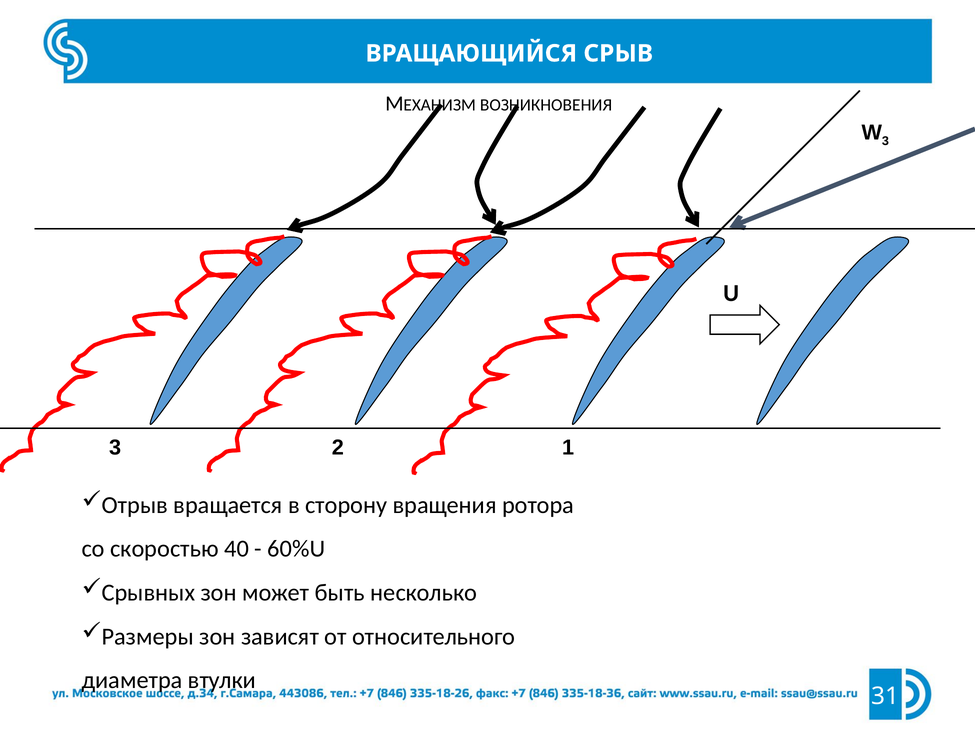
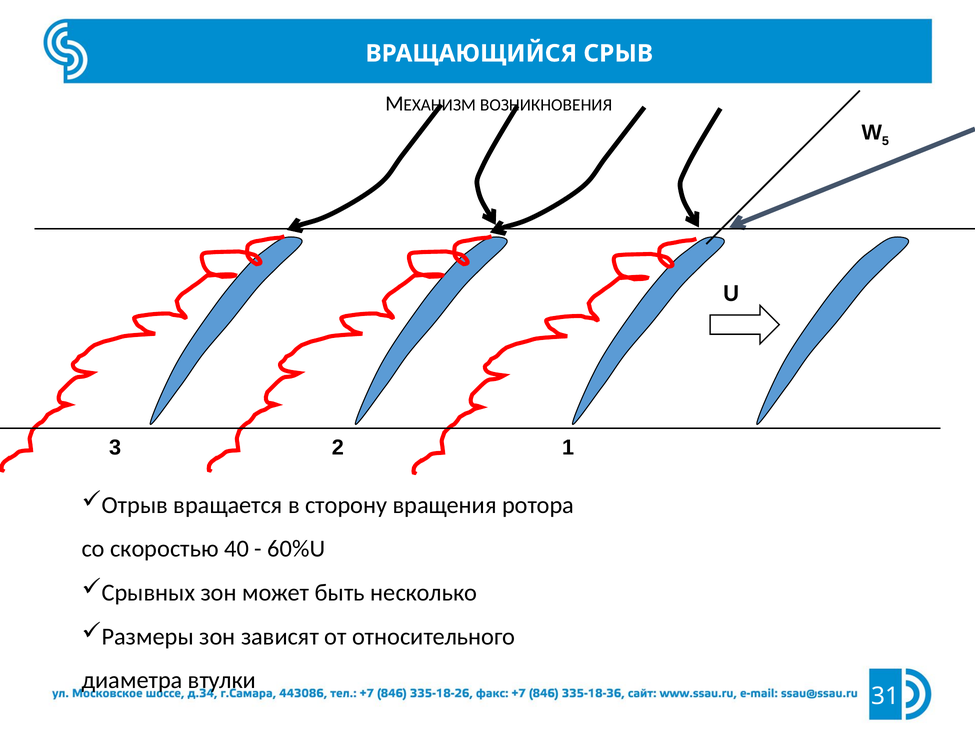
3: 3 -> 5 (885, 141)
